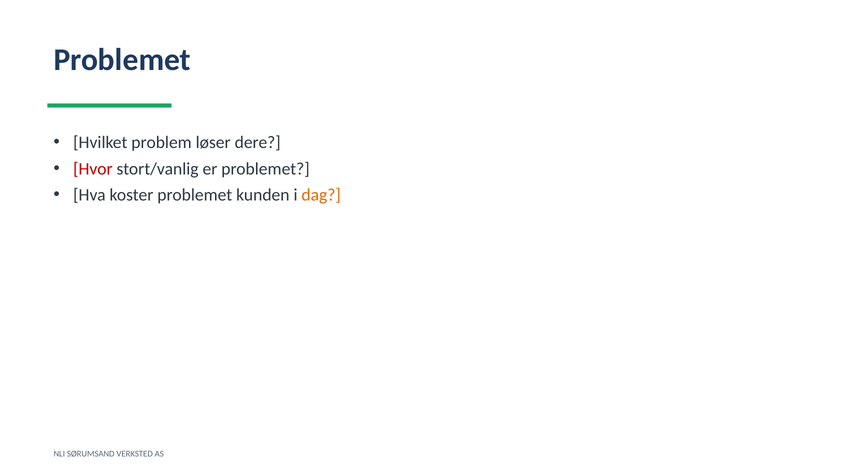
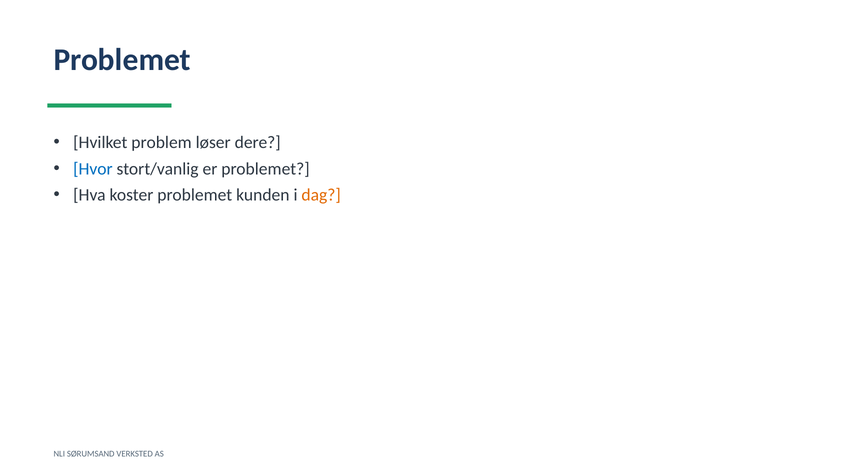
Hvor colour: red -> blue (93, 169)
